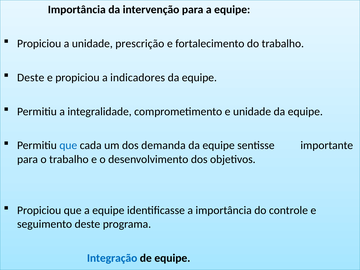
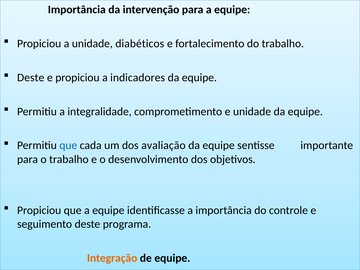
prescrição: prescrição -> diabéticos (140, 43)
demanda: demanda -> avaliação (163, 145)
Integração colour: blue -> orange (112, 258)
